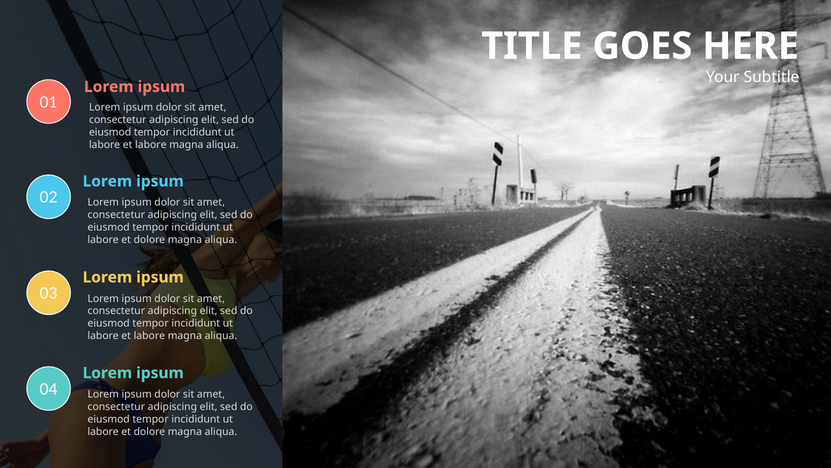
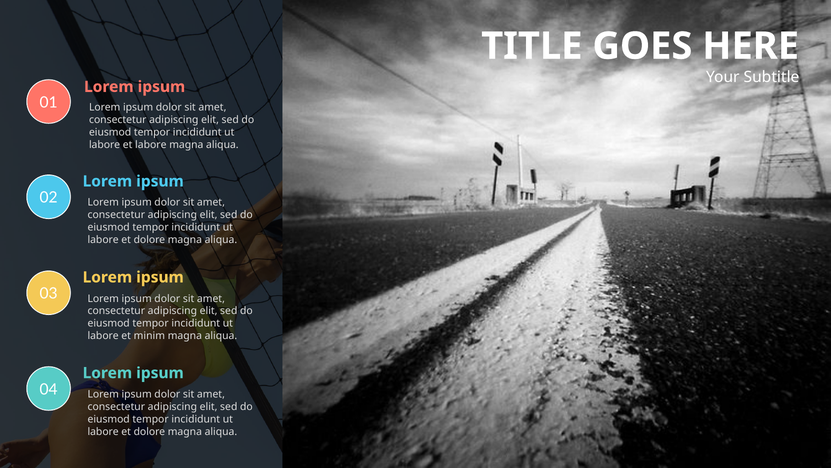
labore: labore -> minim (149, 336)
